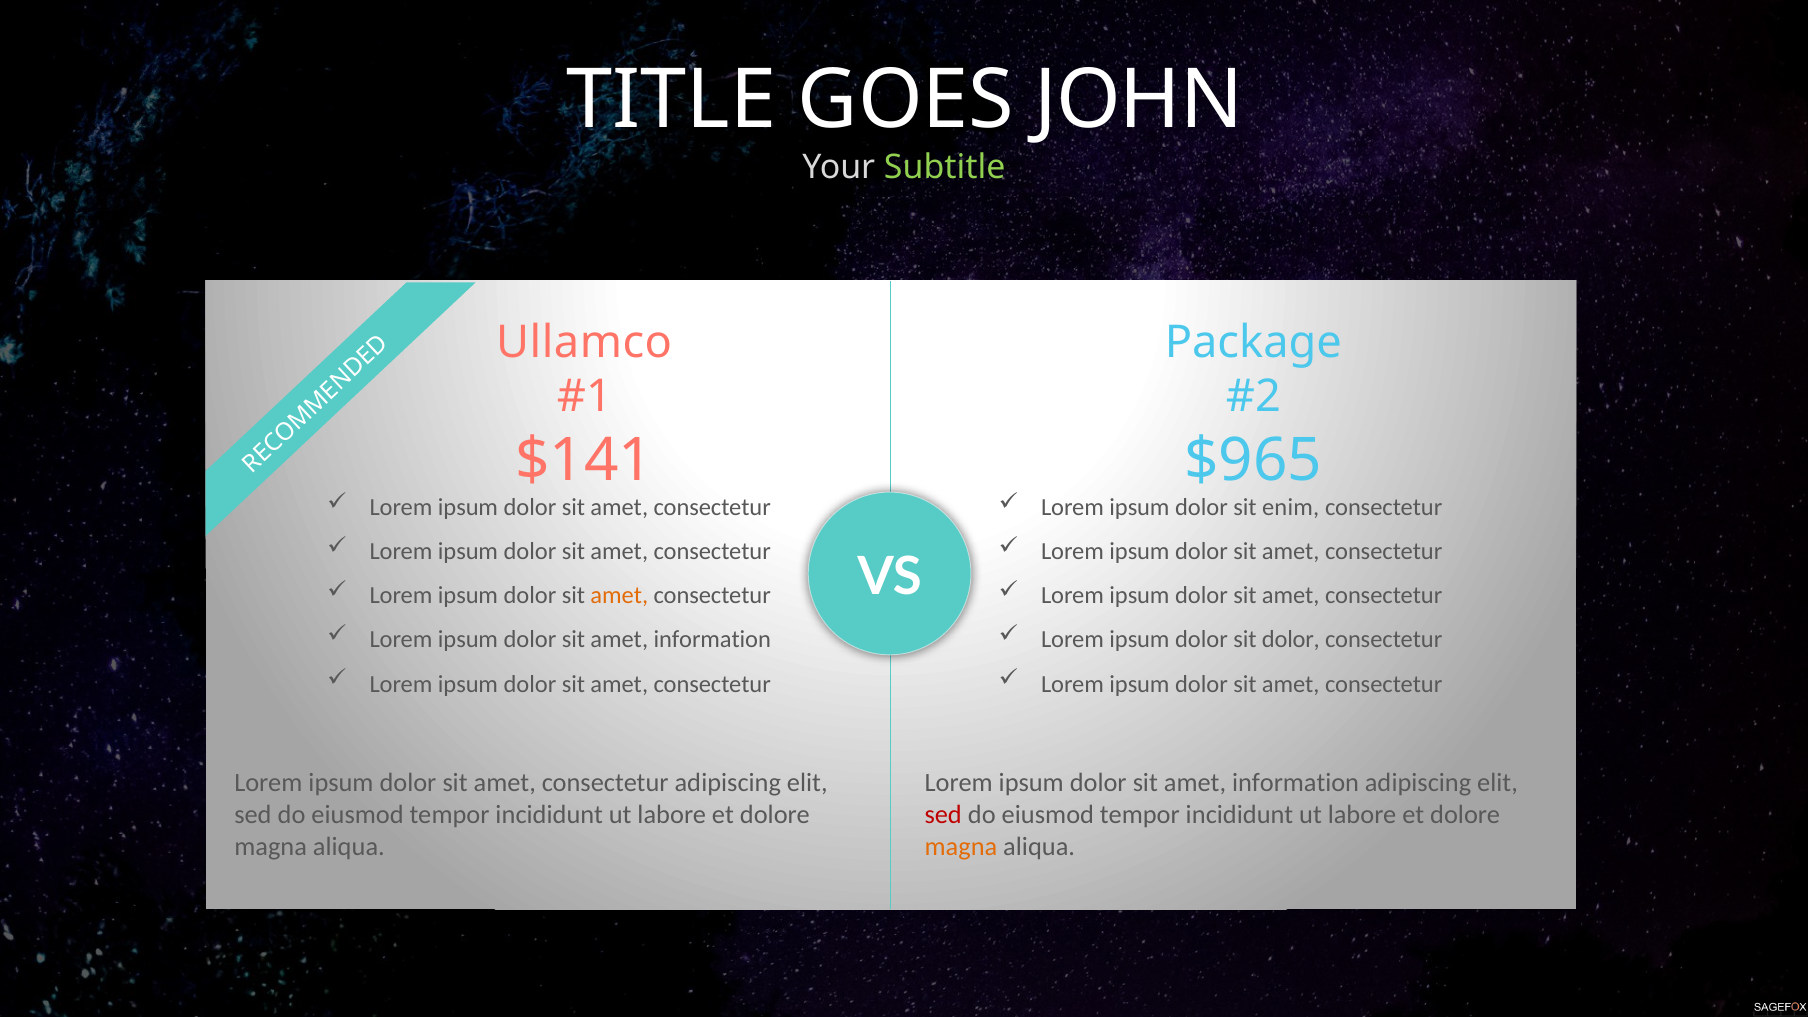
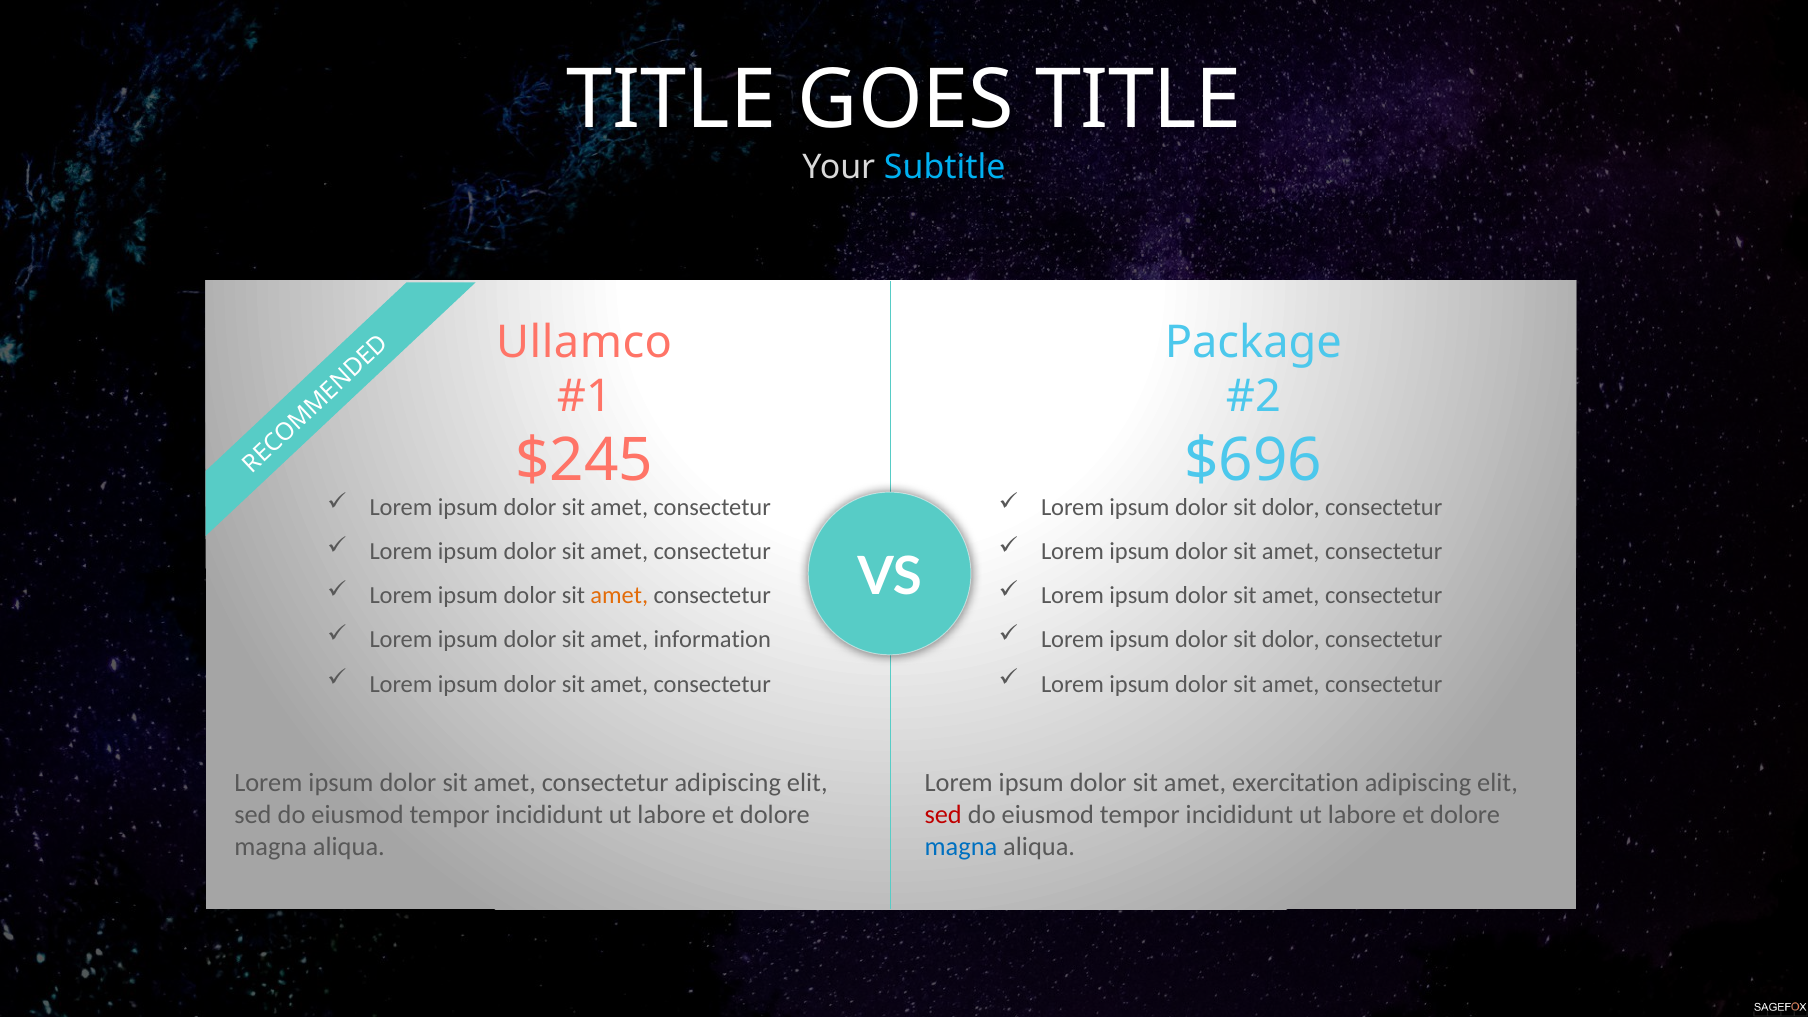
GOES JOHN: JOHN -> TITLE (1139, 100)
Subtitle colour: light green -> light blue (945, 167)
$141: $141 -> $245 (584, 461)
$965: $965 -> $696 (1253, 461)
enim: enim -> dolor (1291, 508)
information: information -> exercitation (1296, 783)
magna colour: orange -> blue (961, 846)
